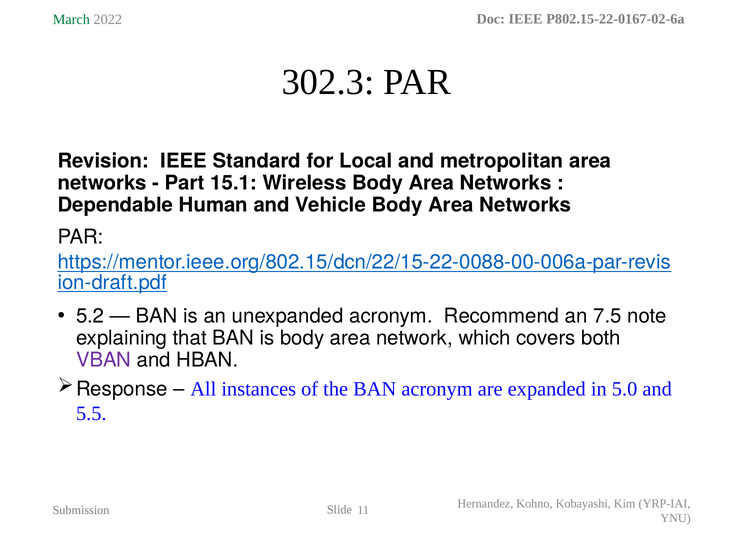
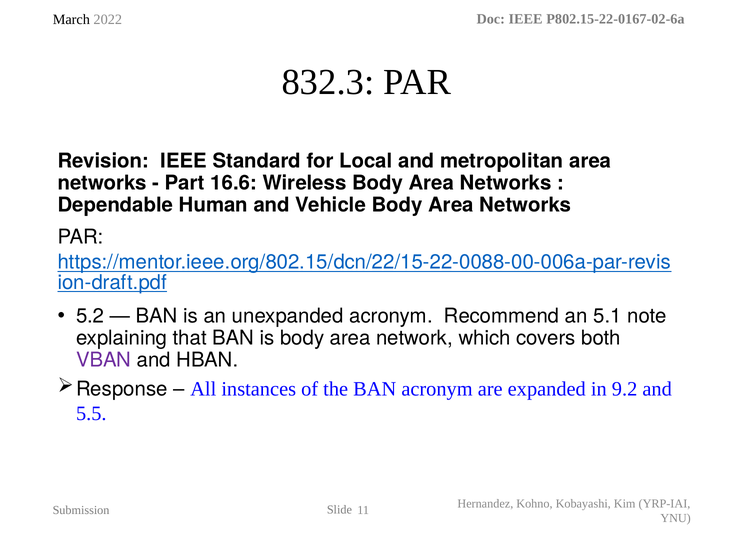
March colour: green -> black (71, 19)
302.3: 302.3 -> 832.3 (328, 82)
15.1: 15.1 -> 16.6 (234, 183)
7.5: 7.5 -> 5.1 (607, 316)
5.0: 5.0 -> 9.2 (625, 389)
